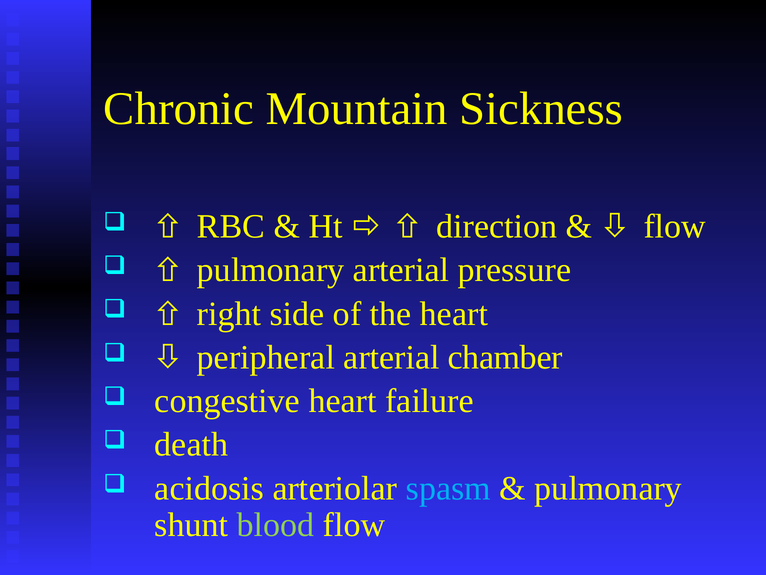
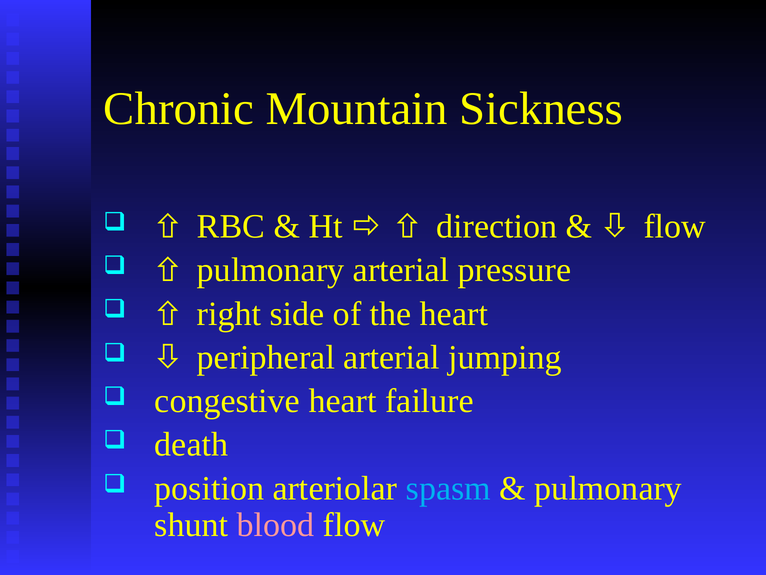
chamber: chamber -> jumping (505, 357)
acidosis: acidosis -> position (209, 488)
blood colour: light green -> pink (276, 525)
